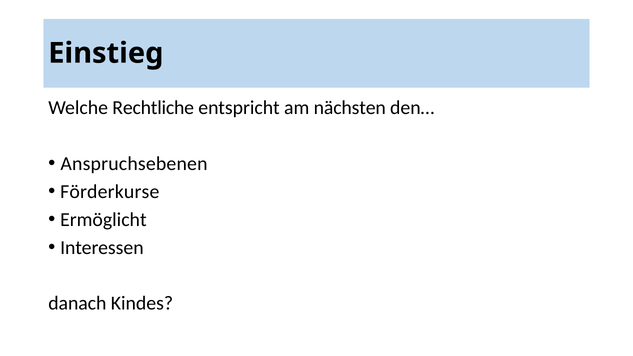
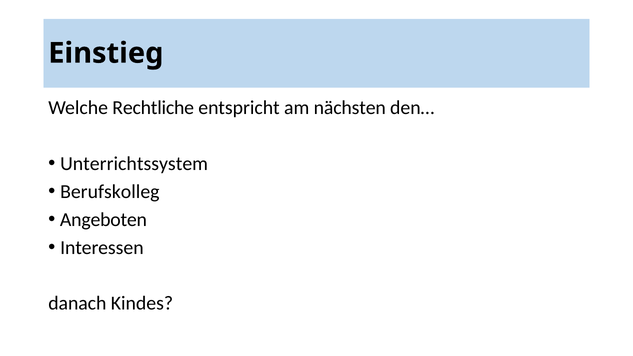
Anspruchsebenen: Anspruchsebenen -> Unterrichtssystem (134, 164)
Förderkurse: Förderkurse -> Berufskolleg (110, 192)
Ermöglicht: Ermöglicht -> Angeboten (103, 220)
